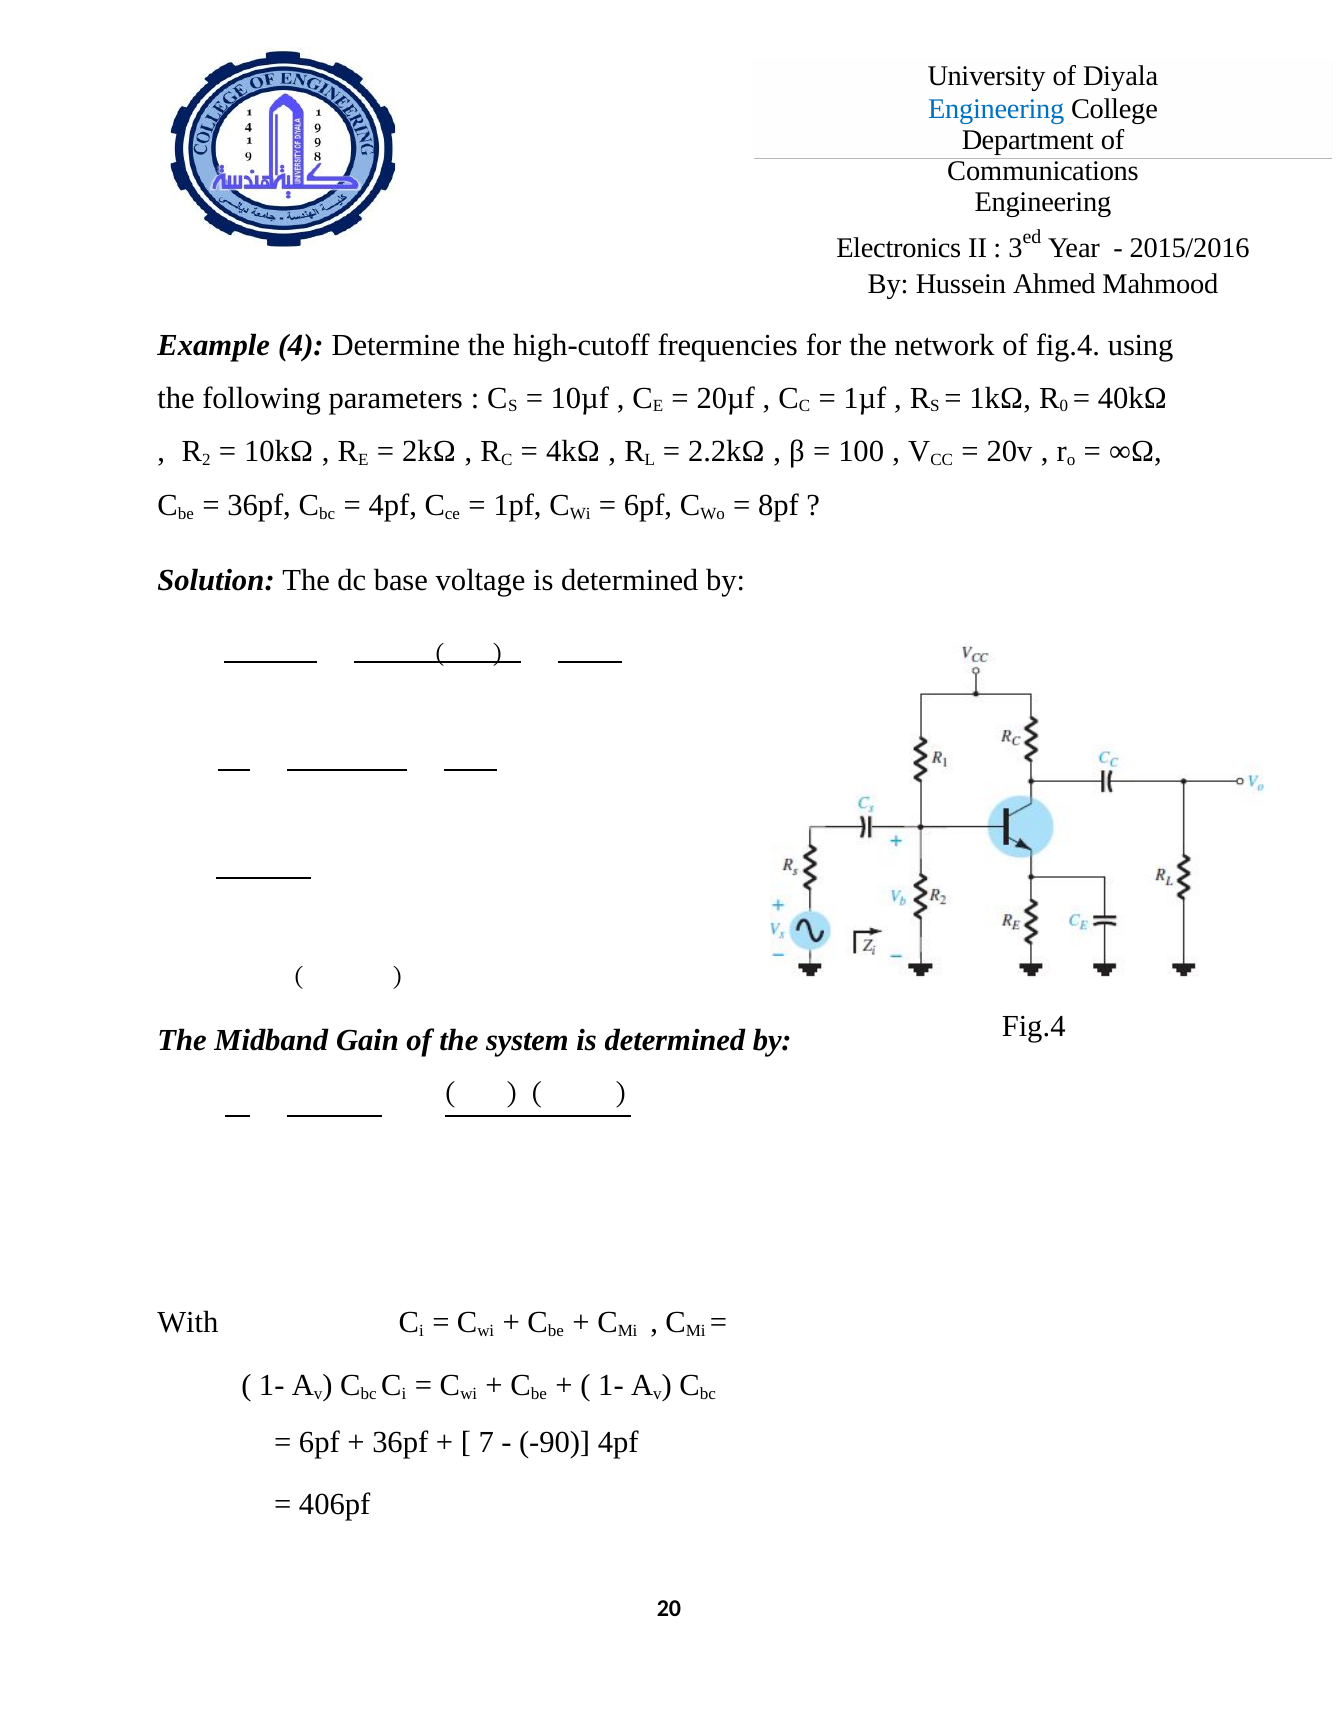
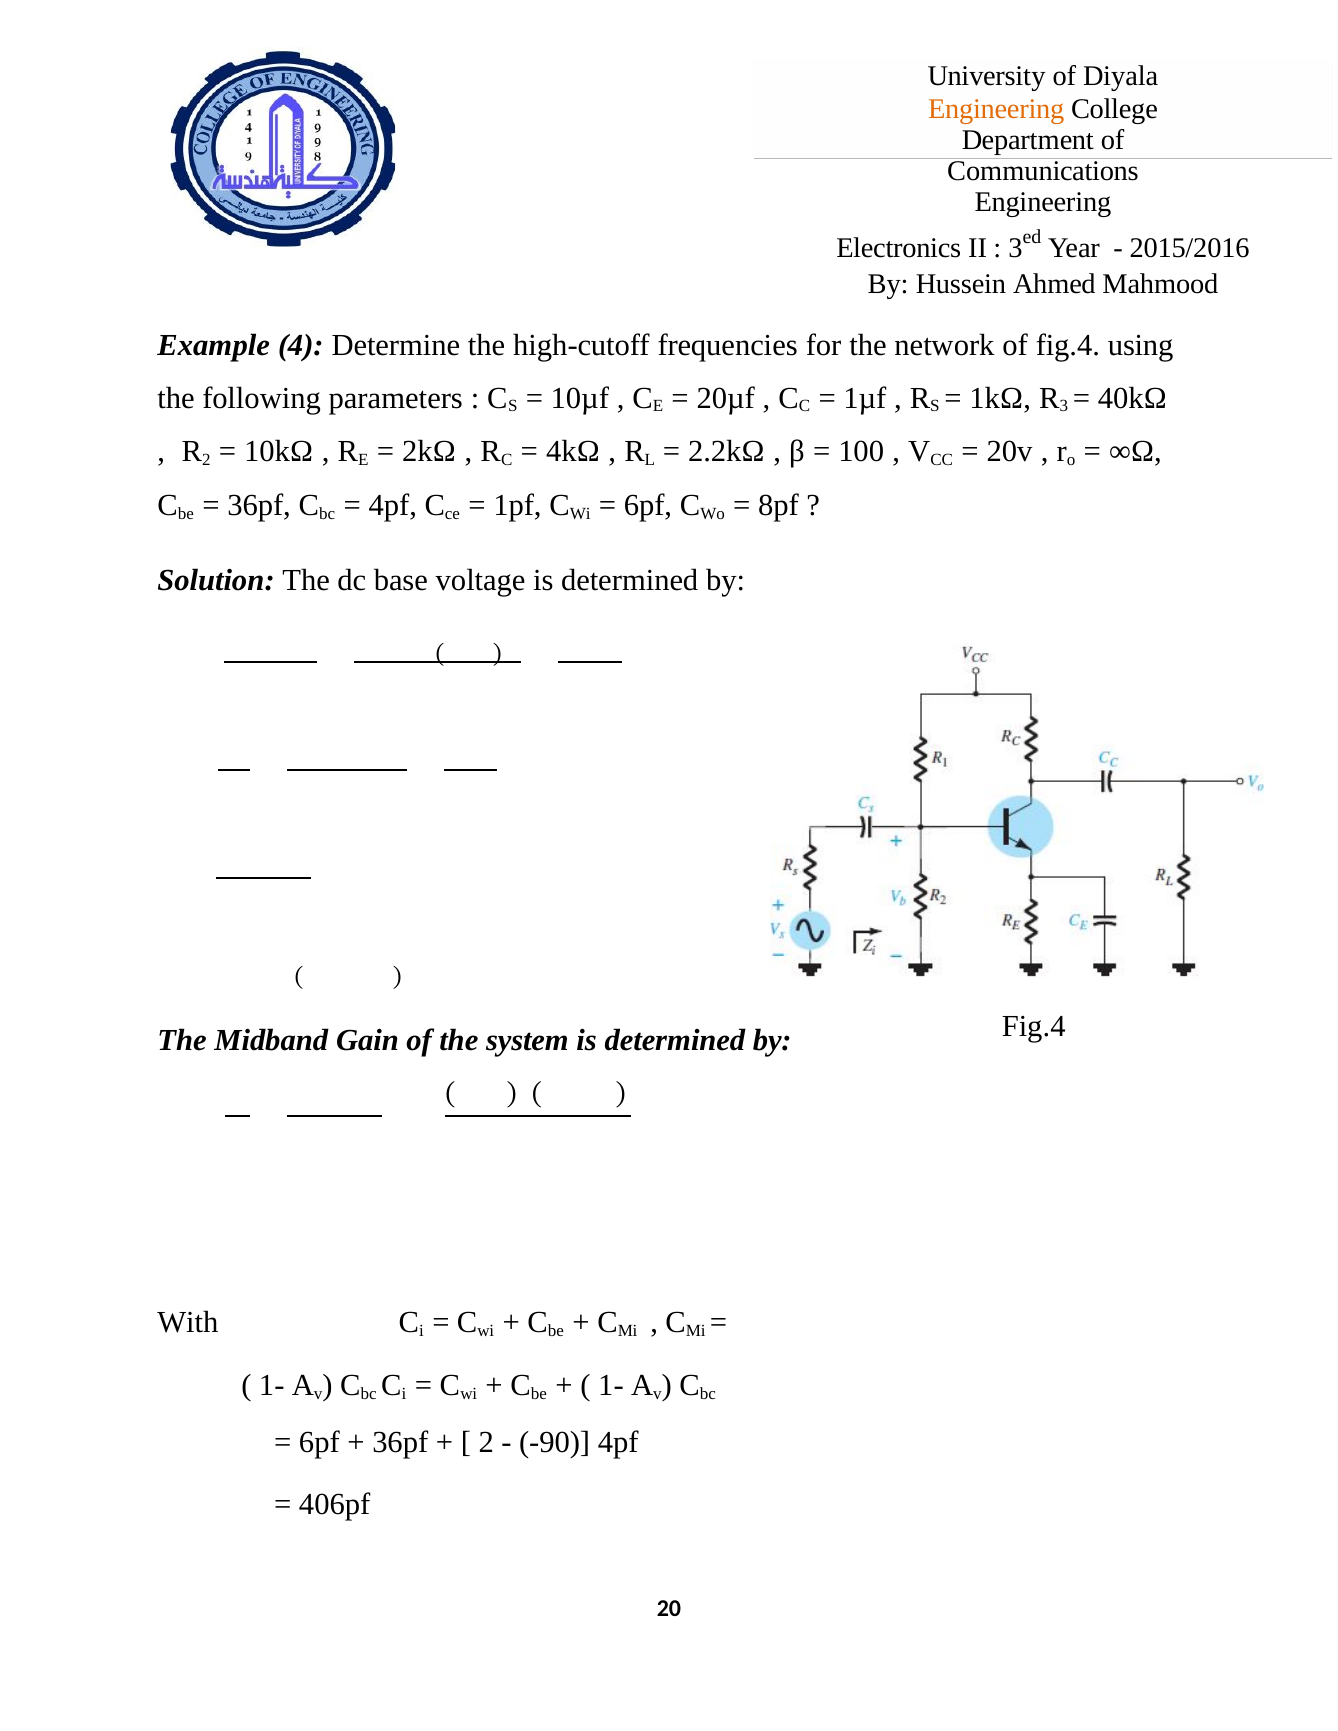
Engineering colour: blue -> orange (996, 109)
0: 0 -> 3 (1064, 406)
7: 7 -> 2 (486, 1443)
